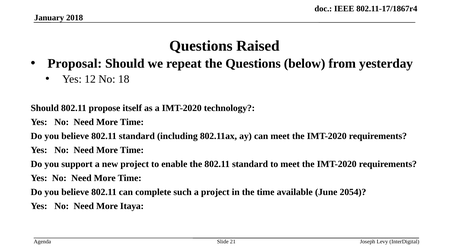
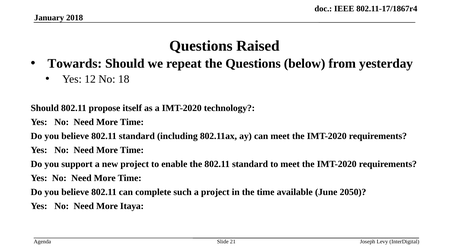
Proposal: Proposal -> Towards (75, 64)
2054: 2054 -> 2050 (353, 193)
